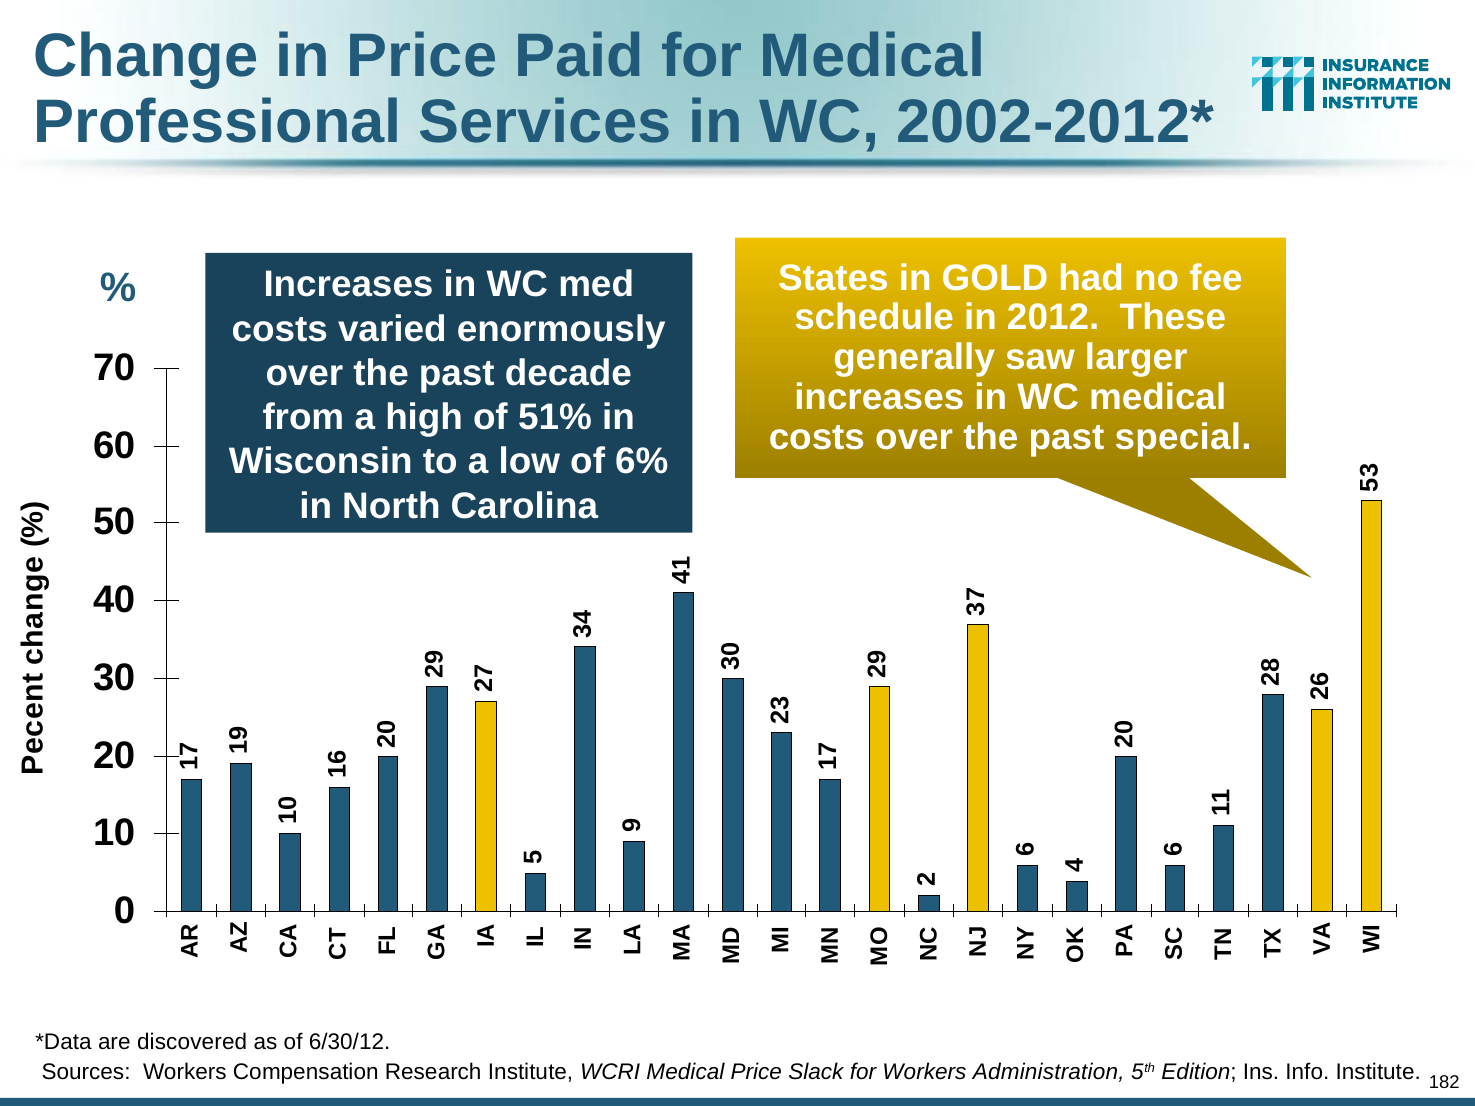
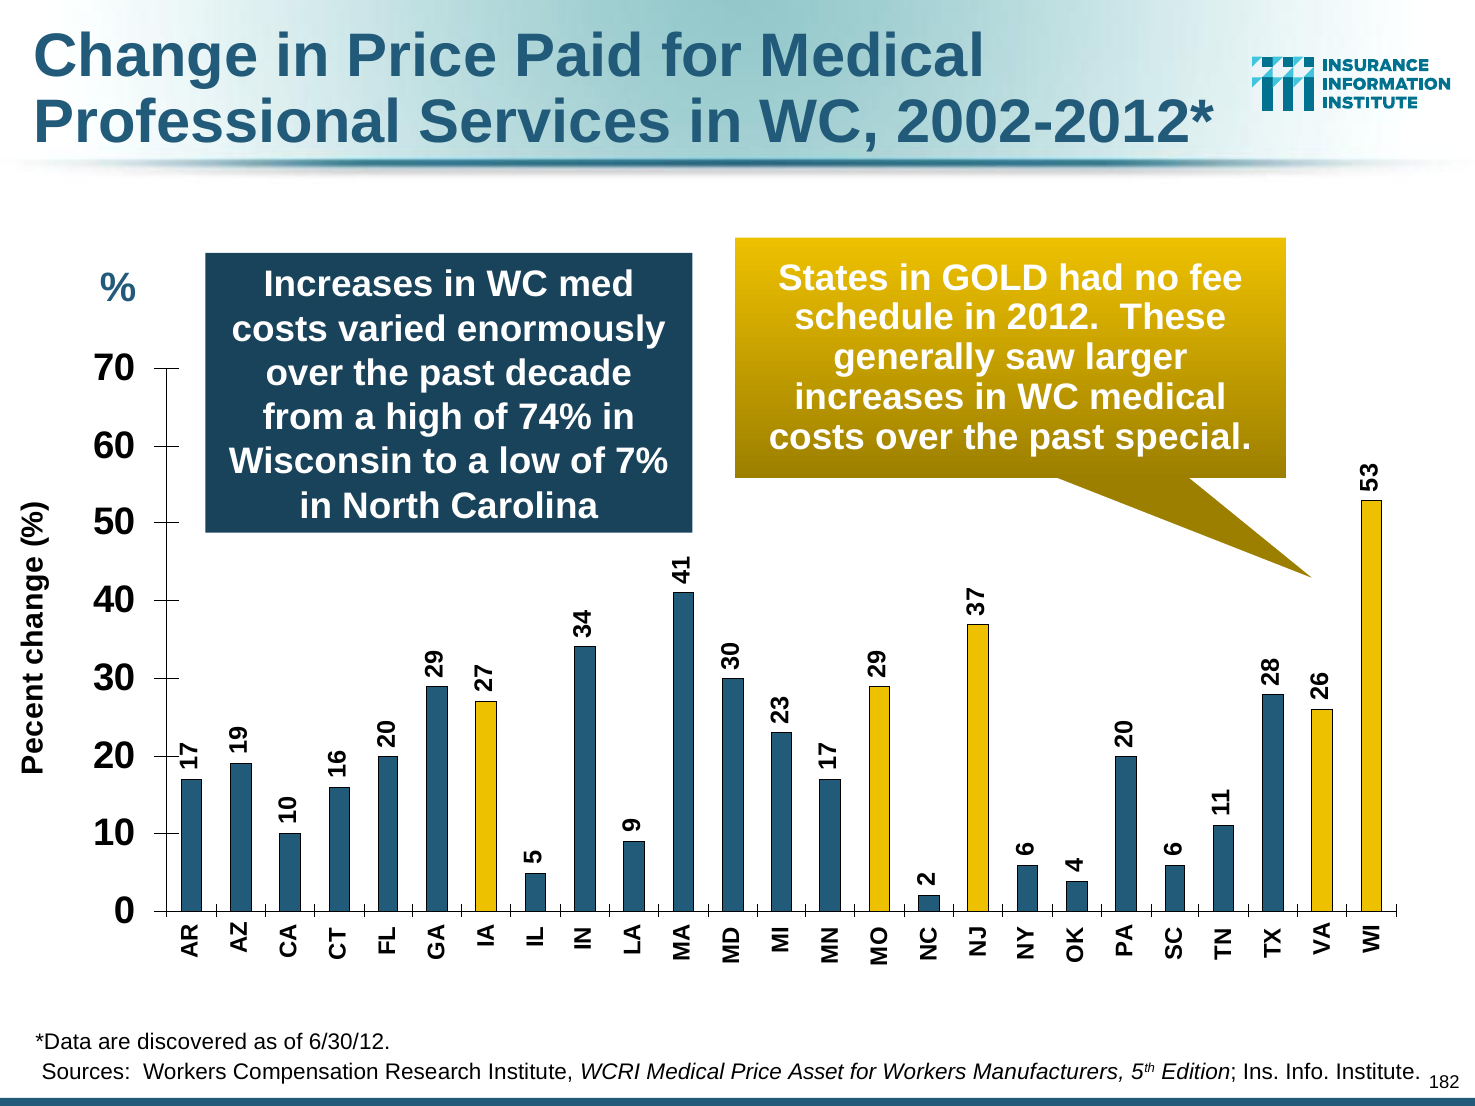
51%: 51% -> 74% (555, 418)
6%: 6% -> 7% (642, 462)
Slack: Slack -> Asset (816, 1072)
Administration: Administration -> Manufacturers (1049, 1072)
